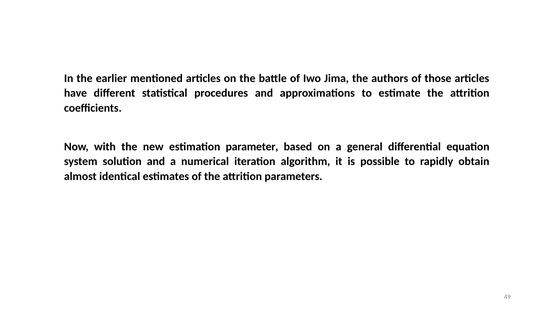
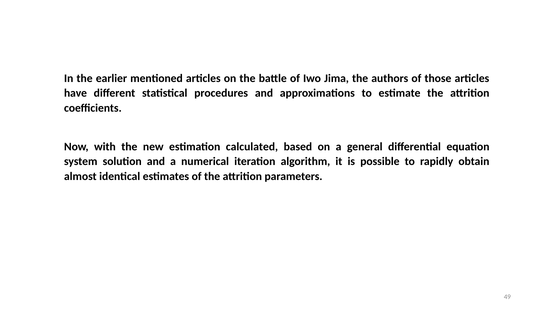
parameter: parameter -> calculated (252, 147)
